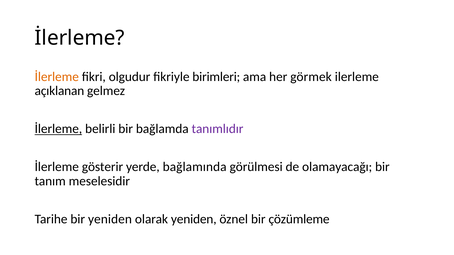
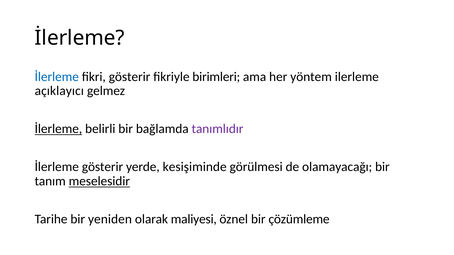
İlerleme colour: orange -> blue (57, 77)
fikri olgudur: olgudur -> gösterir (130, 77)
görmek: görmek -> yöntem (311, 77)
açıklanan: açıklanan -> açıklayıcı (59, 91)
bağlamında: bağlamında -> kesişiminde (195, 167)
meselesidir underline: none -> present (99, 182)
olarak yeniden: yeniden -> maliyesi (194, 220)
